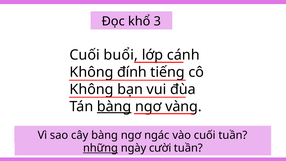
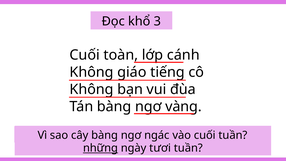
buổi: buổi -> toàn (121, 55)
đính: đính -> giáo (132, 72)
bàng underline: present -> none (114, 106)
cười: cười -> tươi (160, 148)
